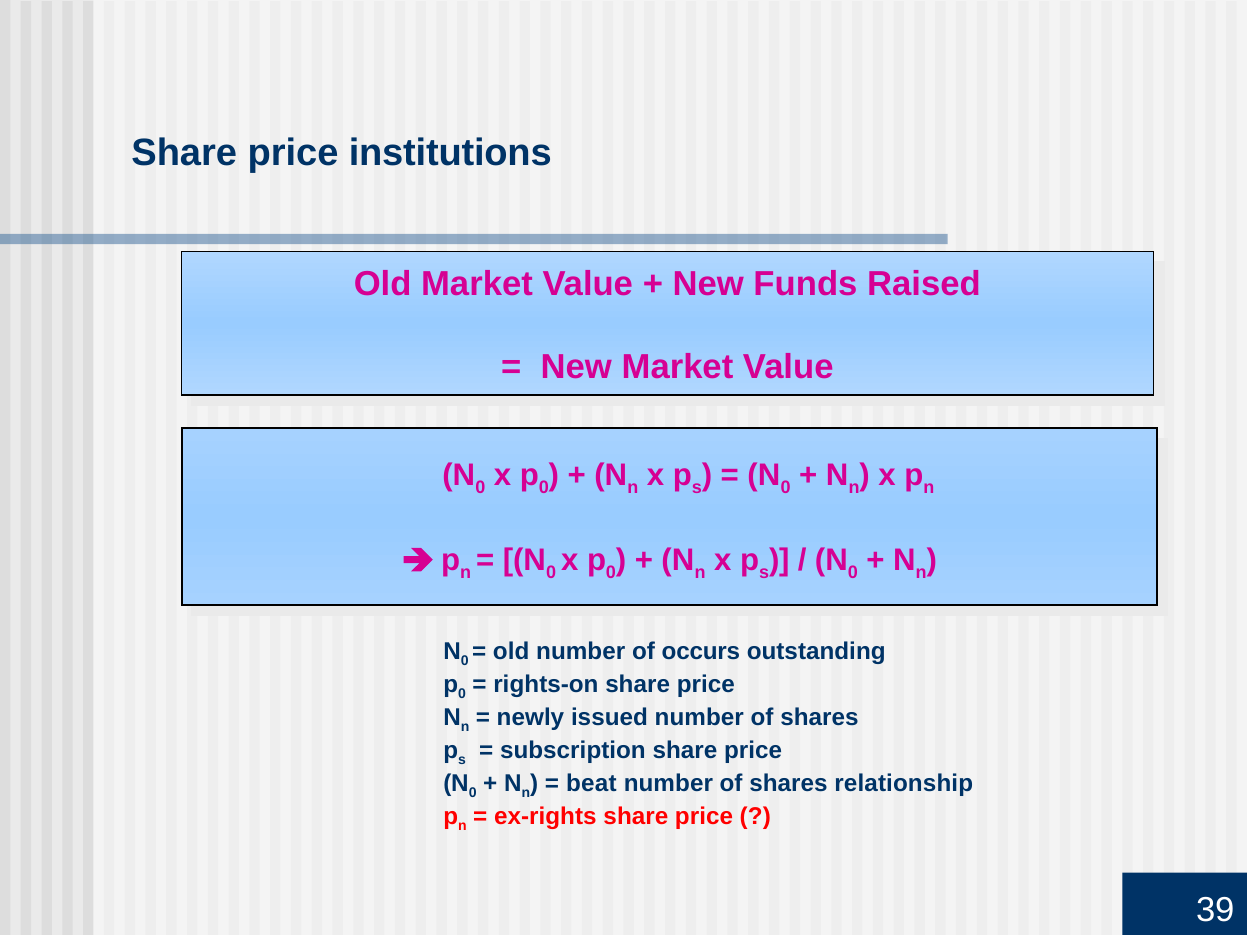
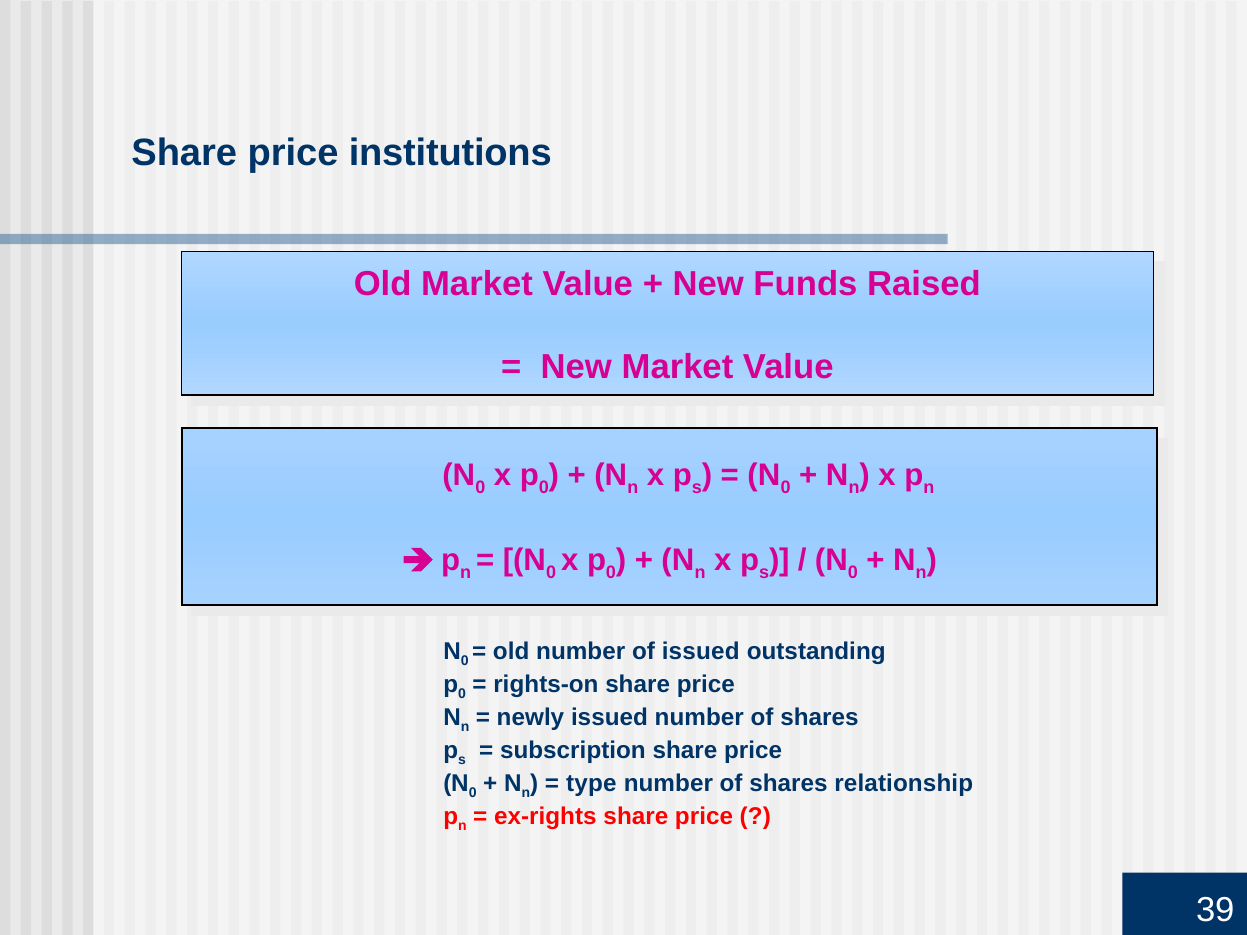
of occurs: occurs -> issued (701, 652)
beat: beat -> type (591, 784)
